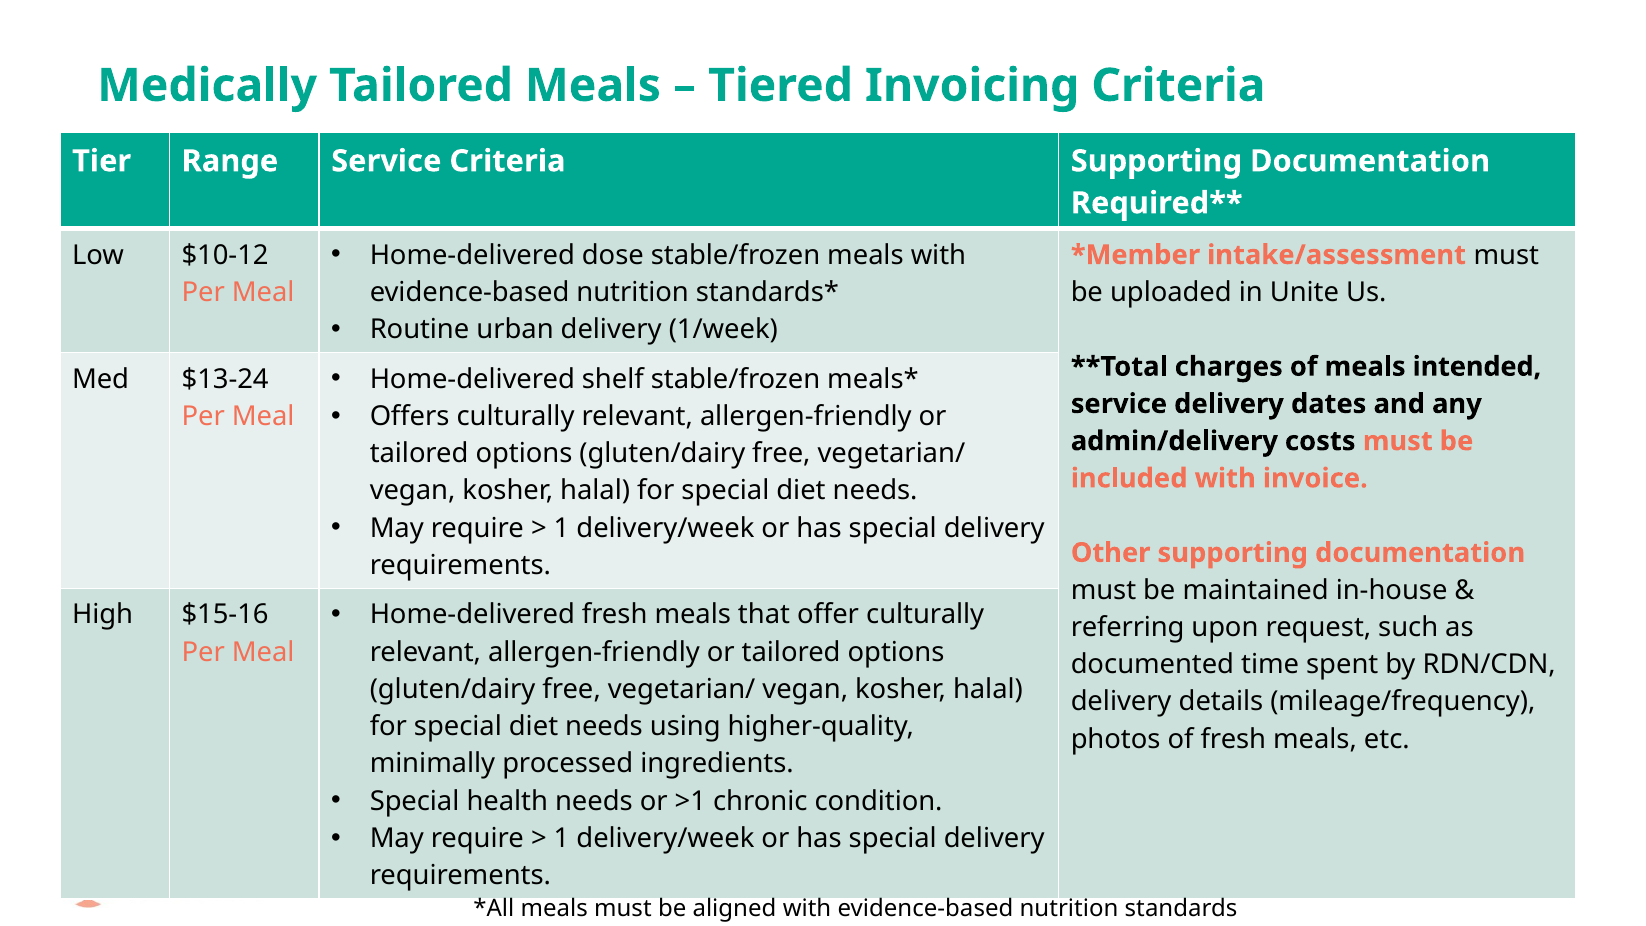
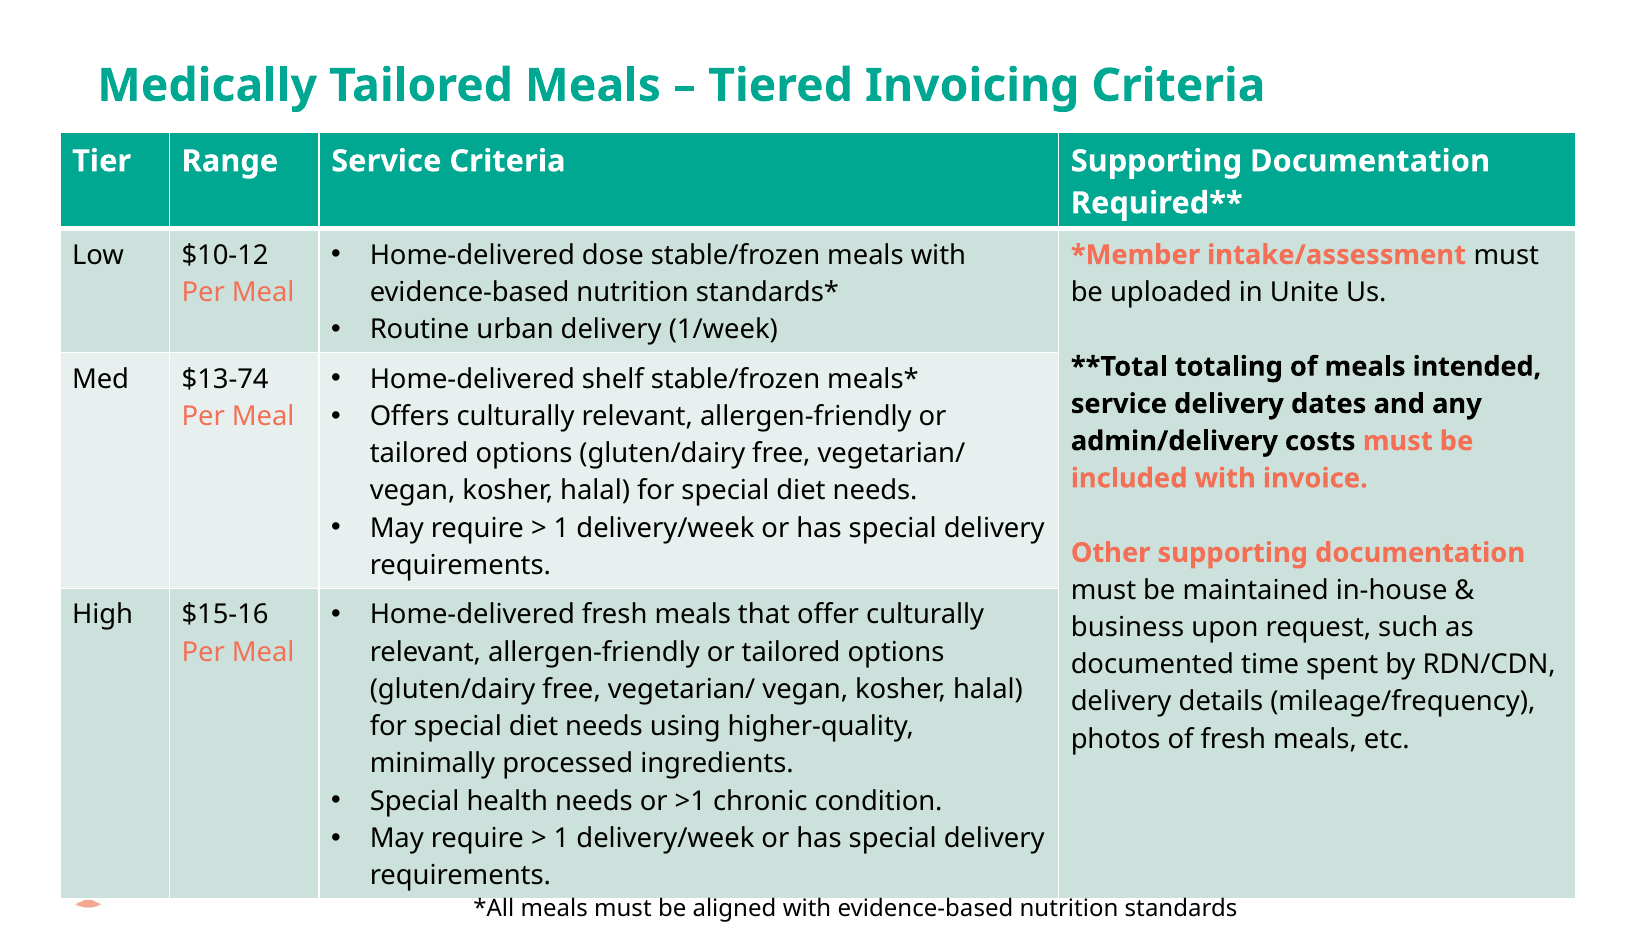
charges: charges -> totaling (1229, 367)
$13-24: $13-24 -> $13-74 (225, 379)
referring: referring -> business (1127, 627)
